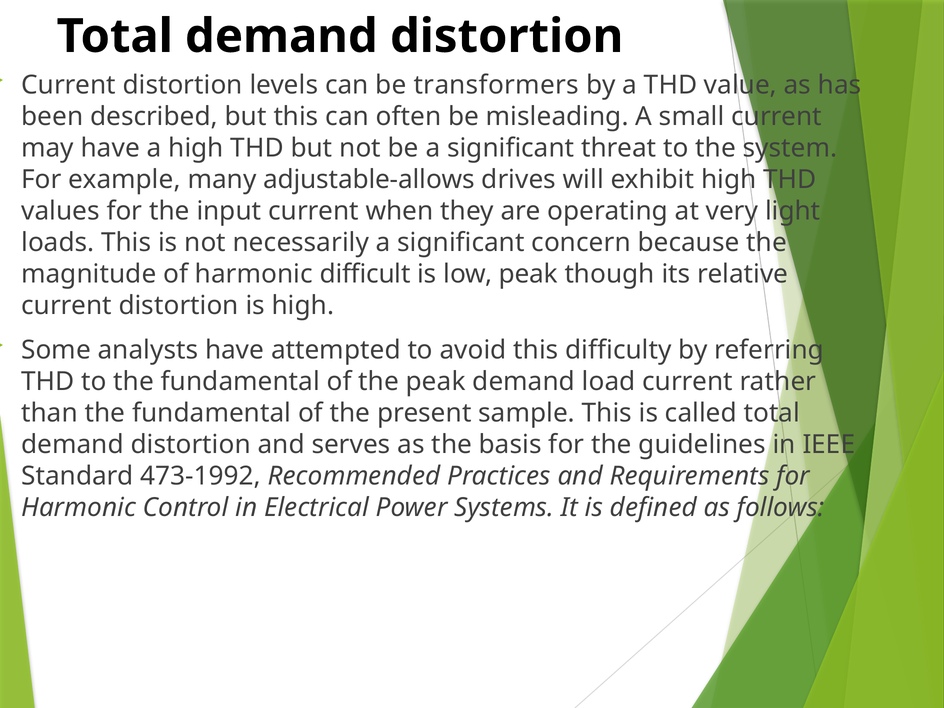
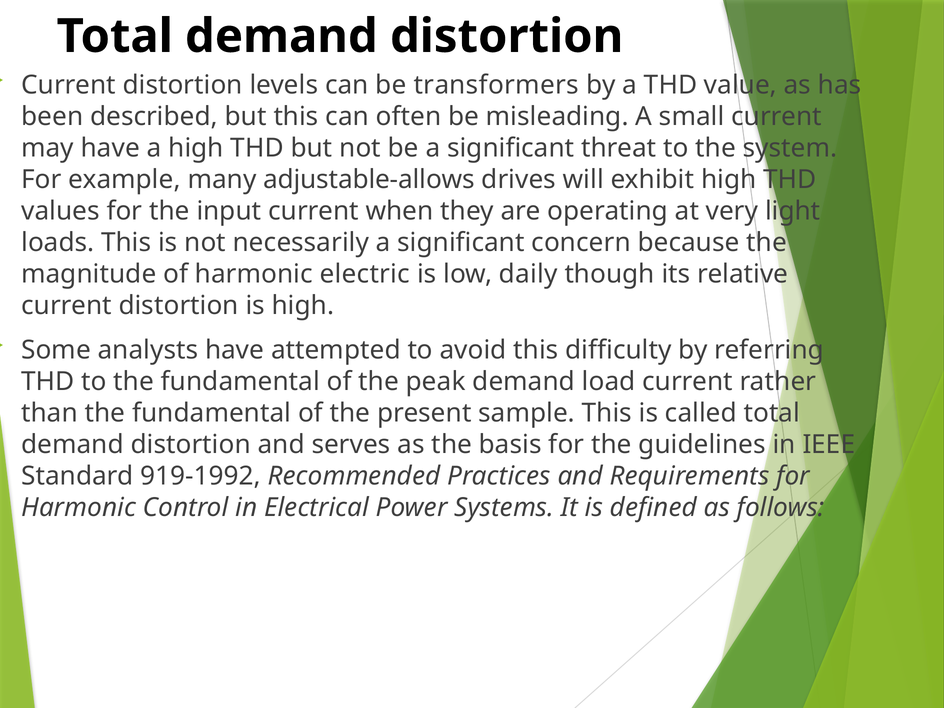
difficult: difficult -> electric (365, 274)
low peak: peak -> daily (528, 274)
473-1992: 473-1992 -> 919-1992 (201, 476)
